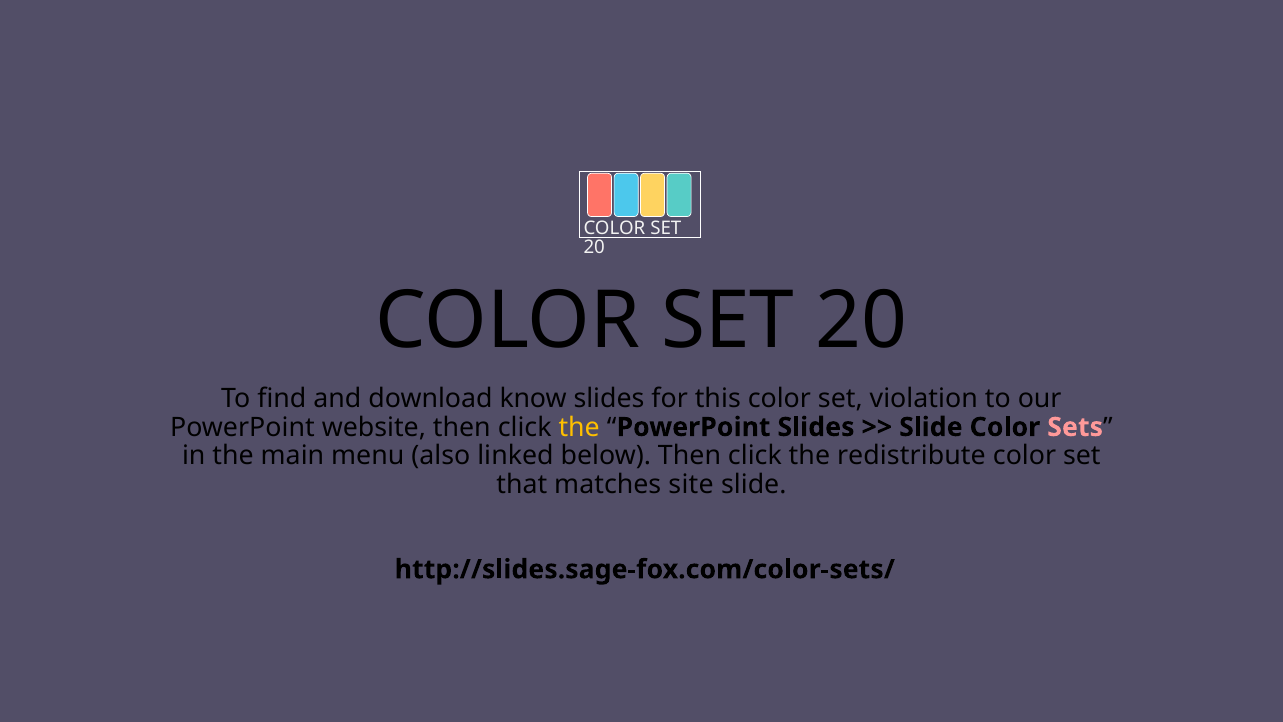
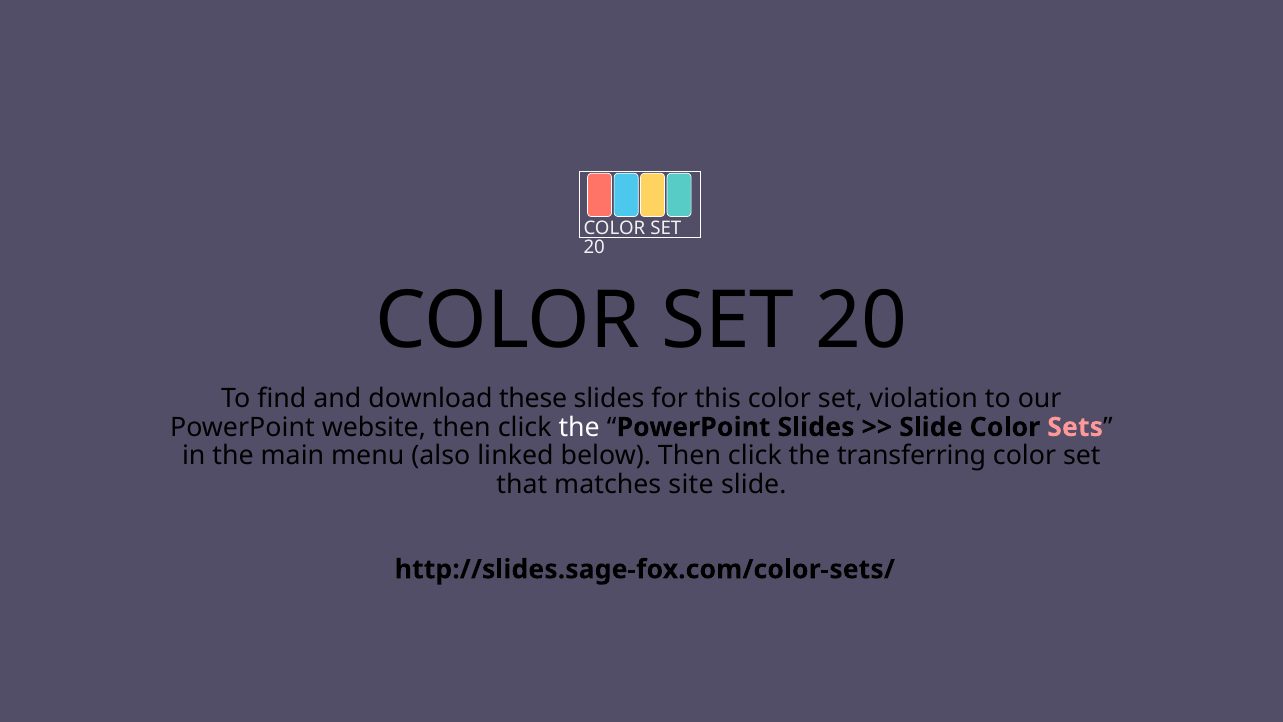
know: know -> these (533, 398)
the colour: yellow -> white (579, 427)
redistribute: redistribute -> transferring (912, 456)
